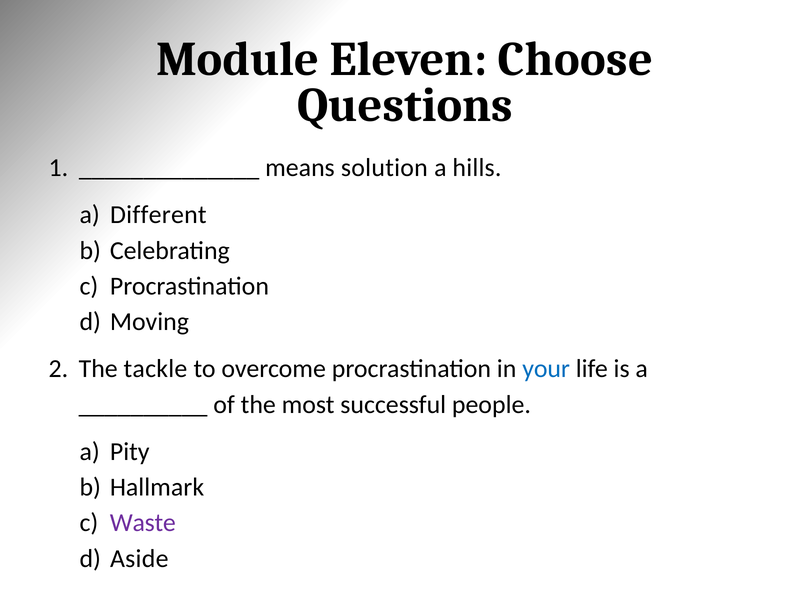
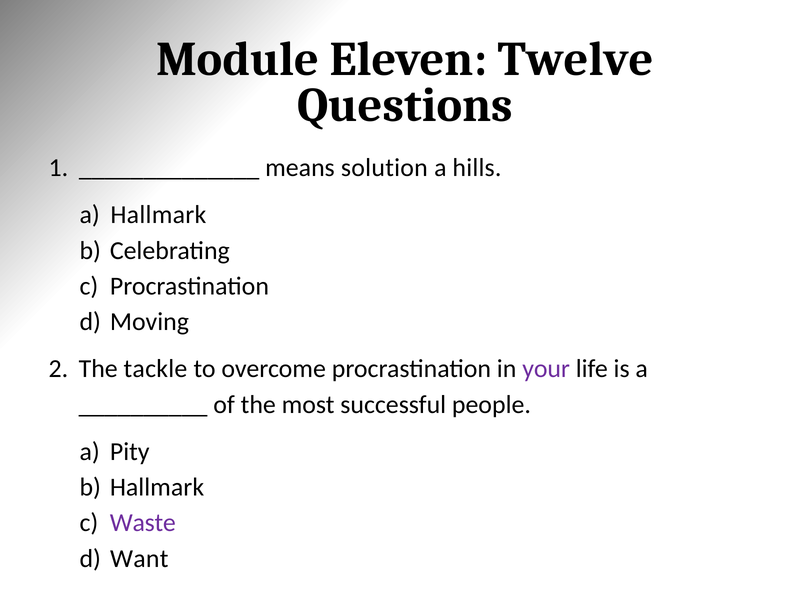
Choose: Choose -> Twelve (576, 59)
a Different: Different -> Hallmark (158, 215)
your colour: blue -> purple (546, 369)
Aside: Aside -> Want (139, 558)
